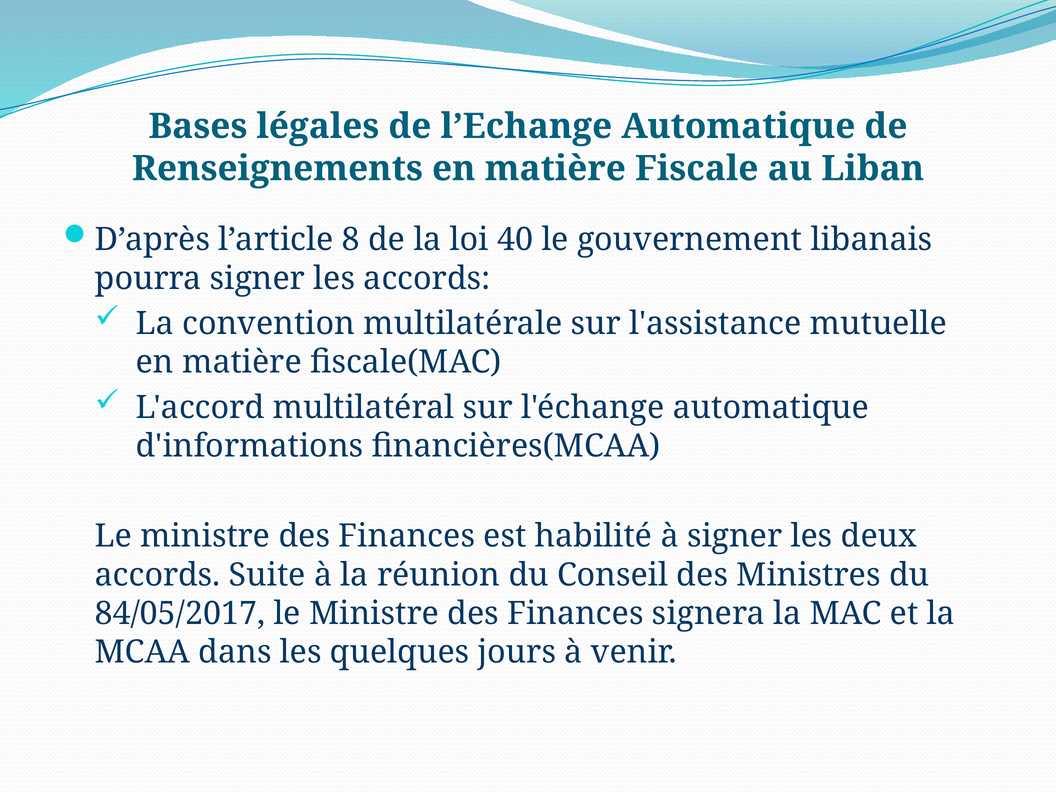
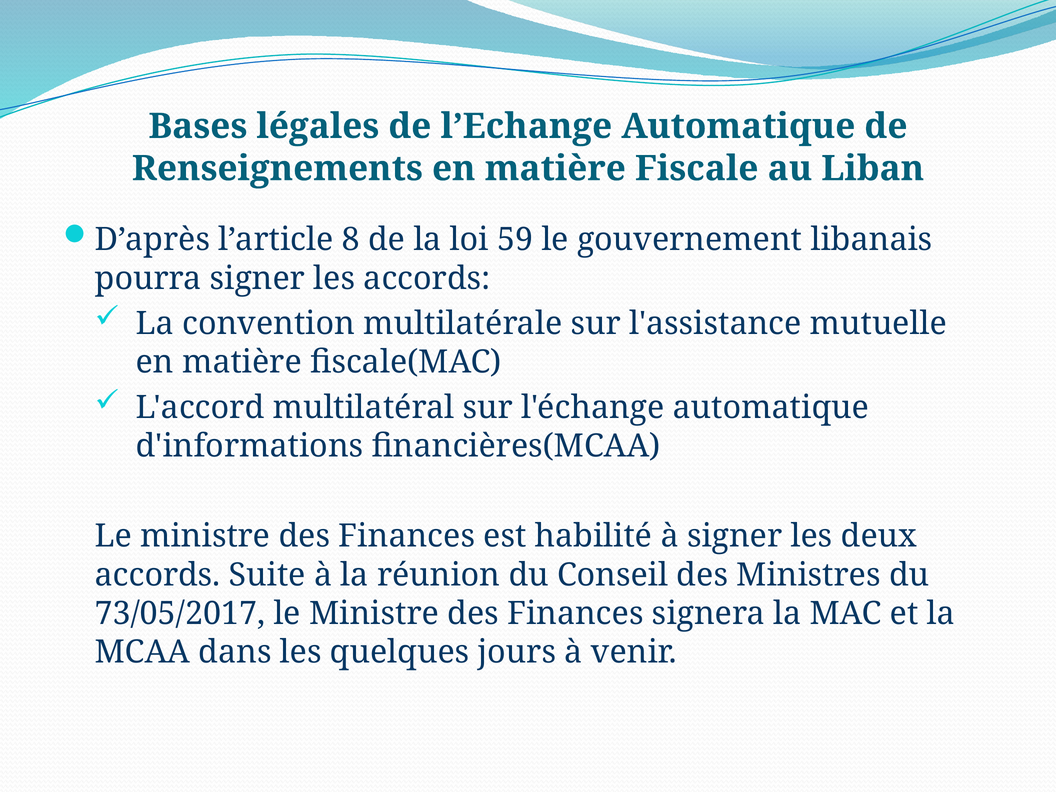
40: 40 -> 59 (515, 240)
84/05/2017: 84/05/2017 -> 73/05/2017 (180, 614)
